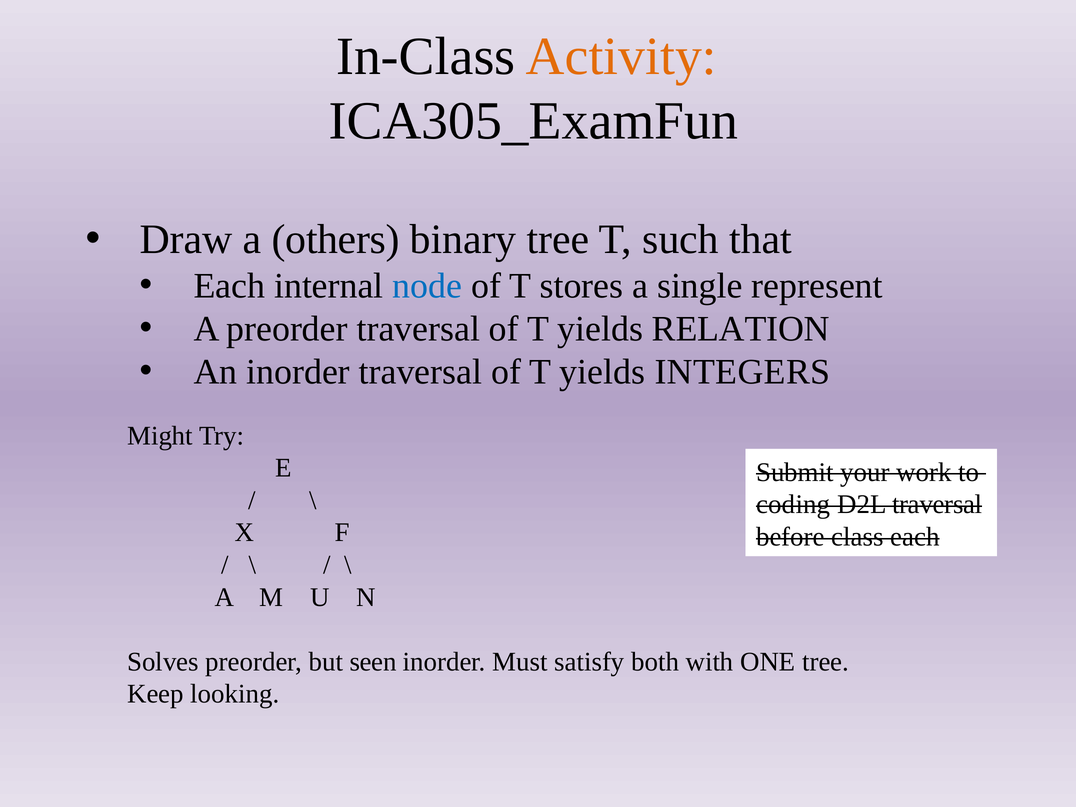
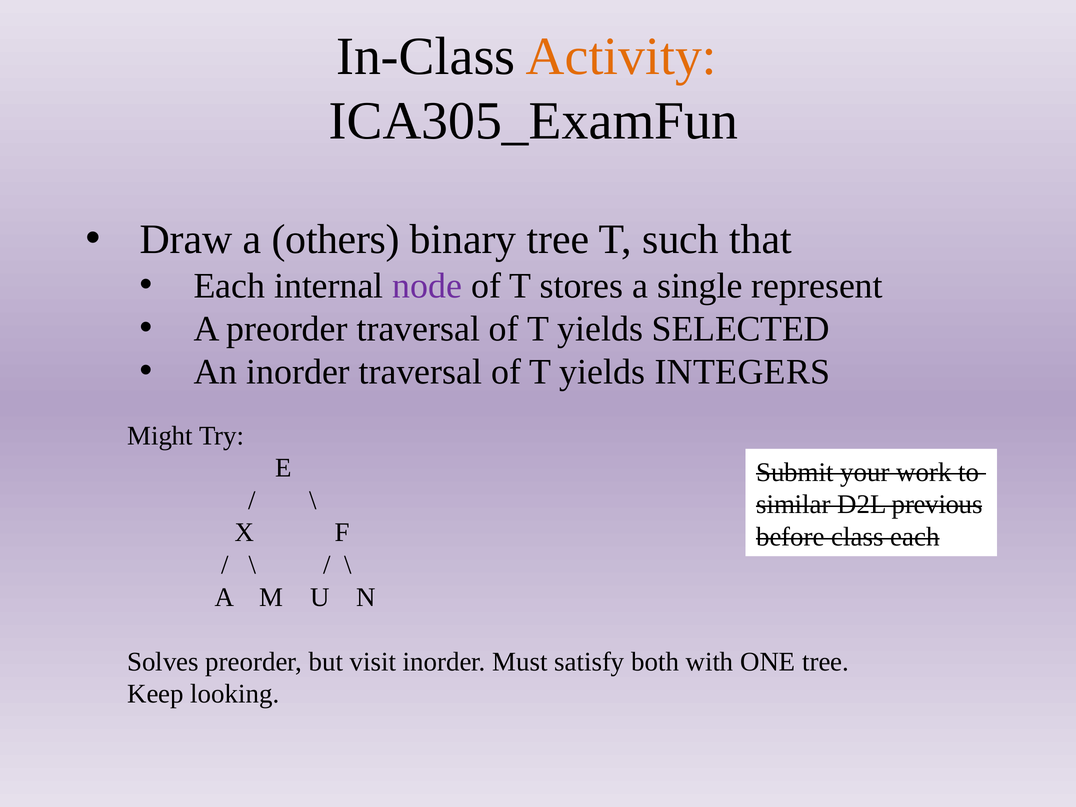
node colour: blue -> purple (427, 286)
RELATION: RELATION -> SELECTED (741, 329)
coding: coding -> similar (793, 504)
D2L traversal: traversal -> previous (937, 504)
seen: seen -> visit (373, 662)
